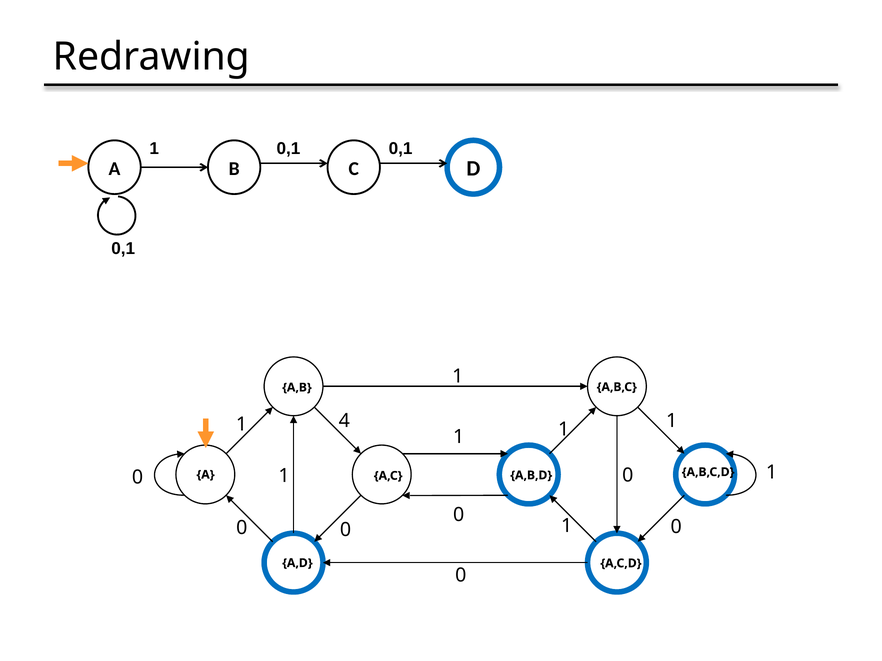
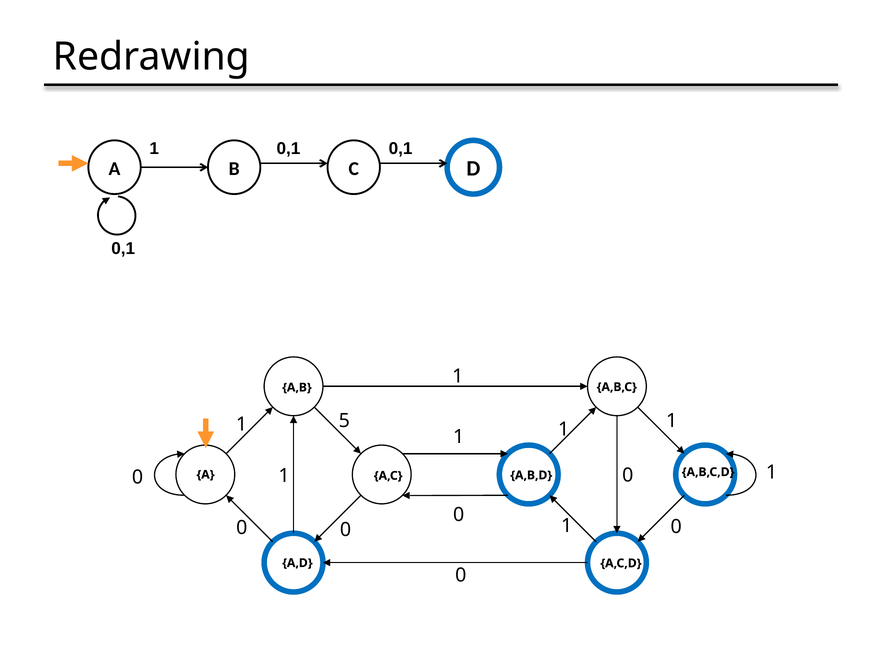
4: 4 -> 5 (344, 421)
